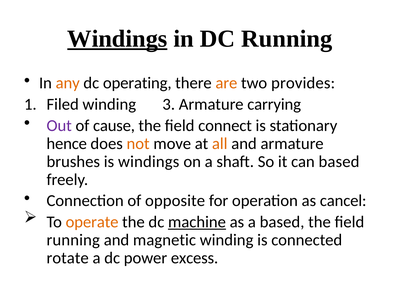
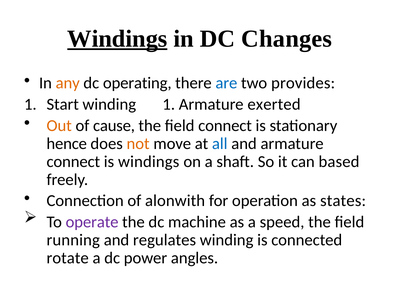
DC Running: Running -> Changes (287, 39)
are colour: orange -> blue (226, 83)
Filed: Filed -> Start (63, 104)
winding 3: 3 -> 1 (169, 104)
carrying: carrying -> exerted (274, 104)
Out colour: purple -> orange (59, 126)
all colour: orange -> blue (220, 144)
brushes: brushes -> connect (73, 162)
opposite: opposite -> alonwith (175, 201)
cancel: cancel -> states (343, 201)
operate colour: orange -> purple (92, 222)
machine underline: present -> none (197, 222)
a based: based -> speed (282, 222)
magnetic: magnetic -> regulates (165, 240)
excess: excess -> angles (195, 258)
